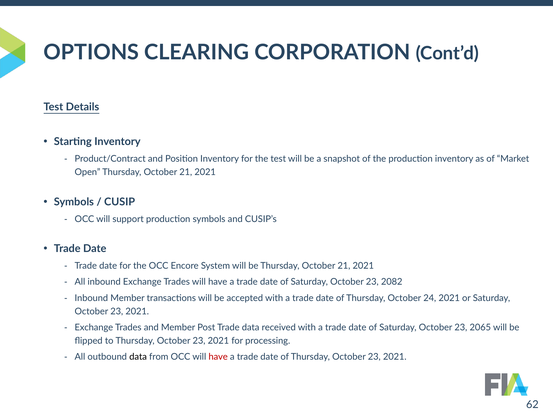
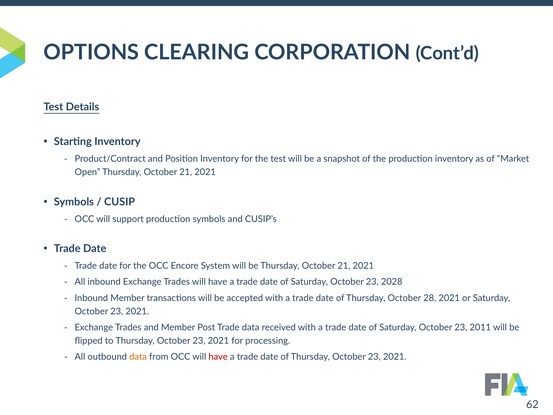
2082: 2082 -> 2028 (392, 282)
24: 24 -> 28 (430, 298)
2065: 2065 -> 2011 (480, 327)
data colour: black -> orange (138, 357)
